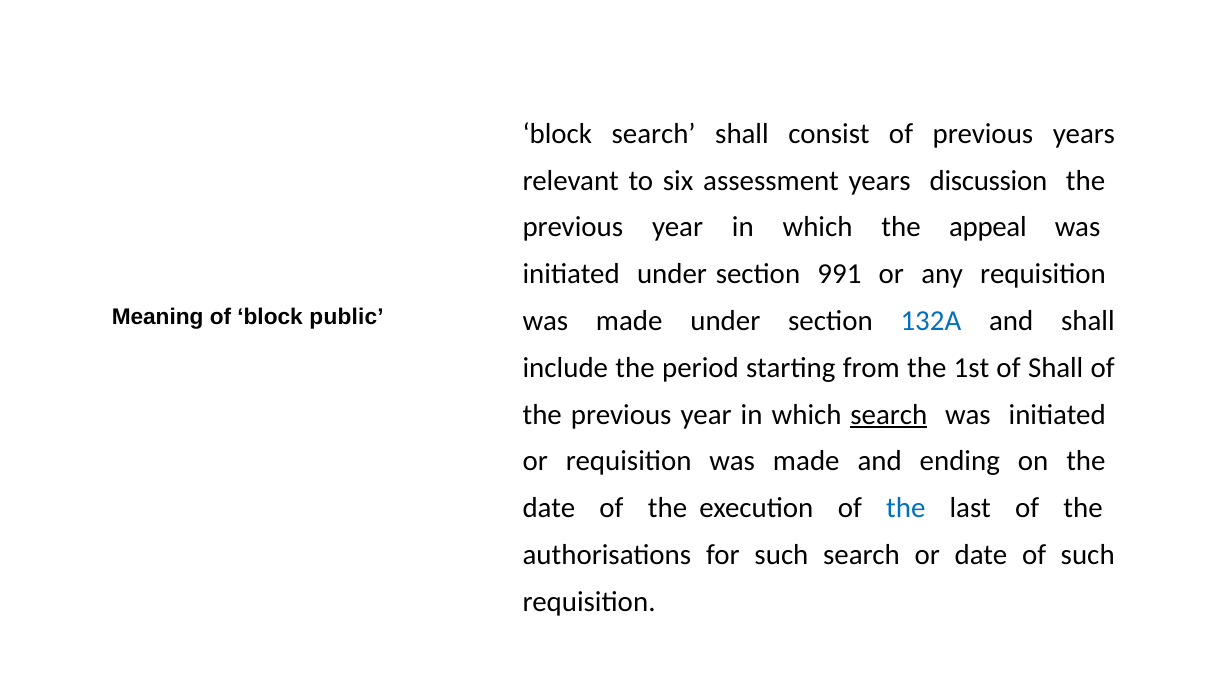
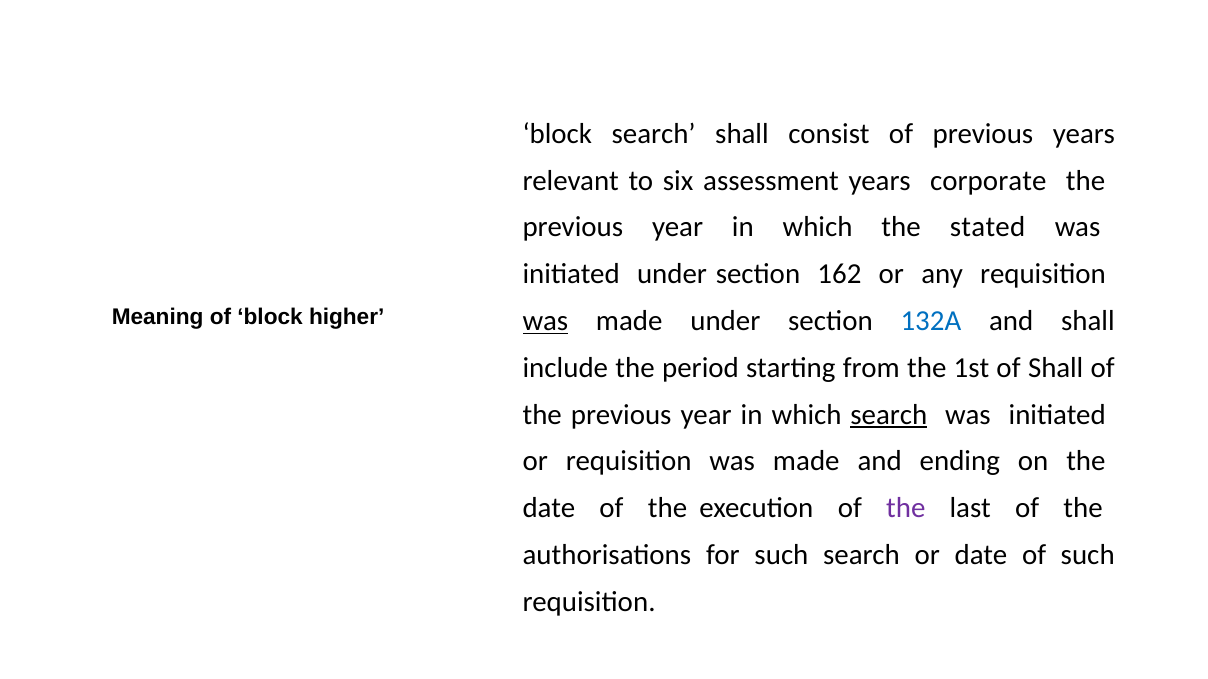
discussion: discussion -> corporate (988, 181)
appeal: appeal -> stated (988, 228)
991: 991 -> 162 (839, 274)
public: public -> higher (347, 317)
was underline: none -> present (545, 321)
the colour: blue -> purple (906, 509)
